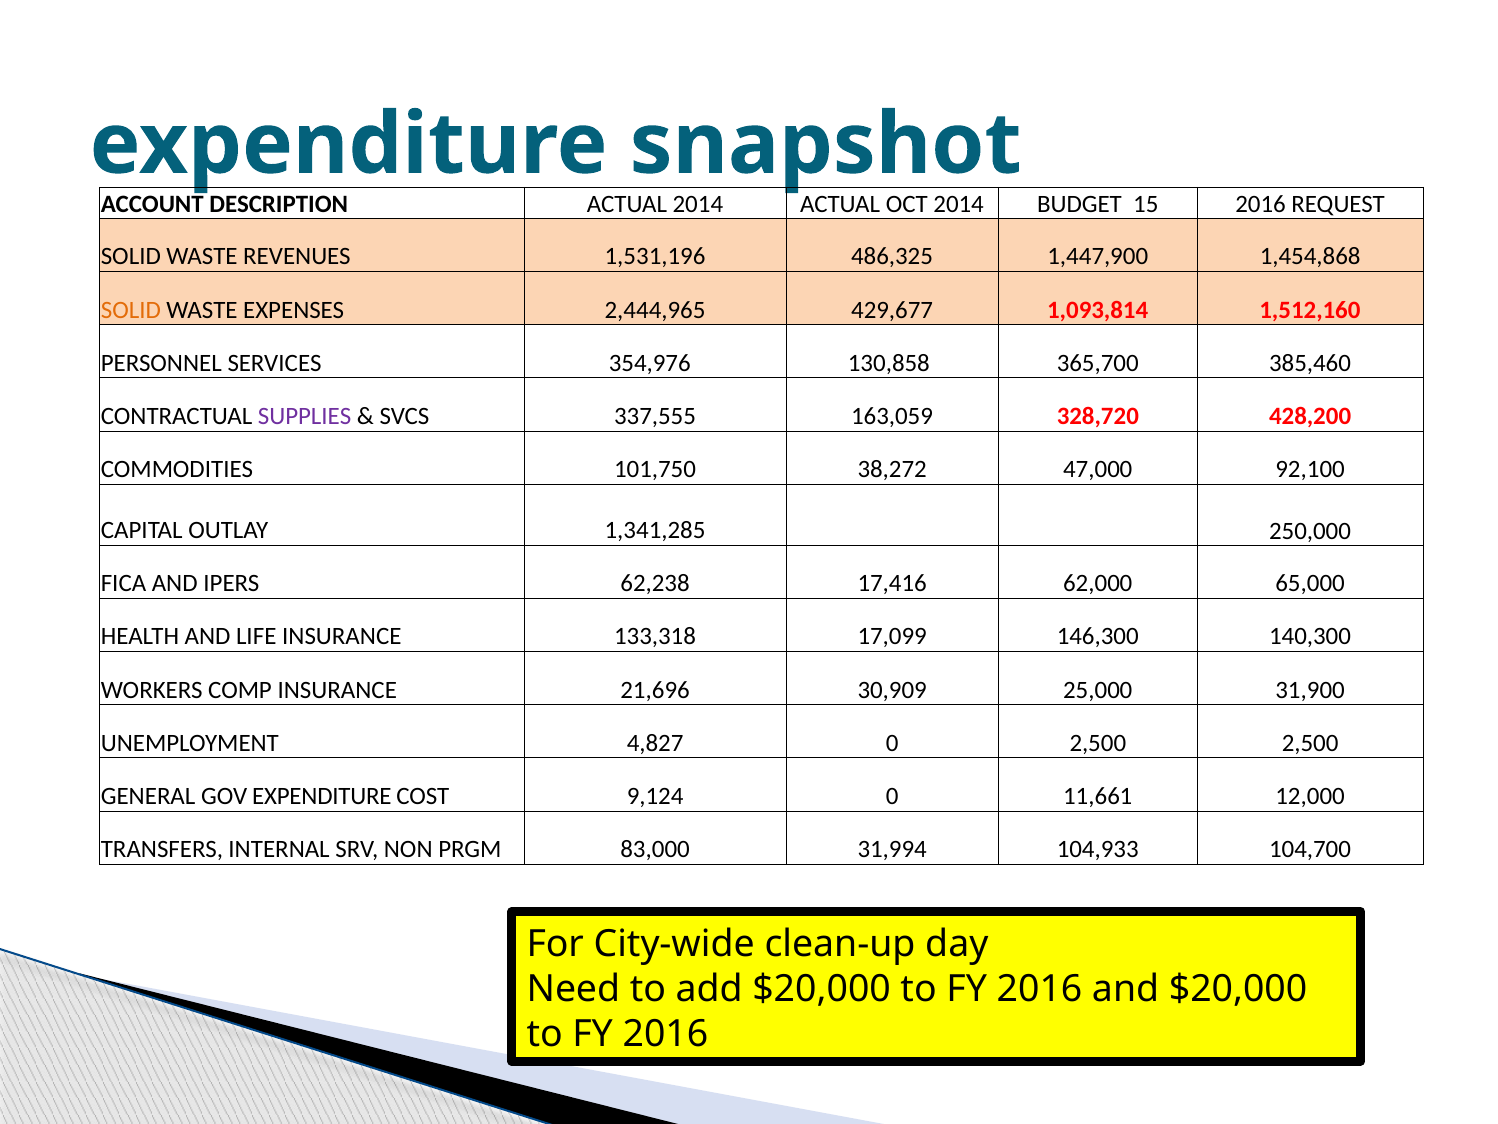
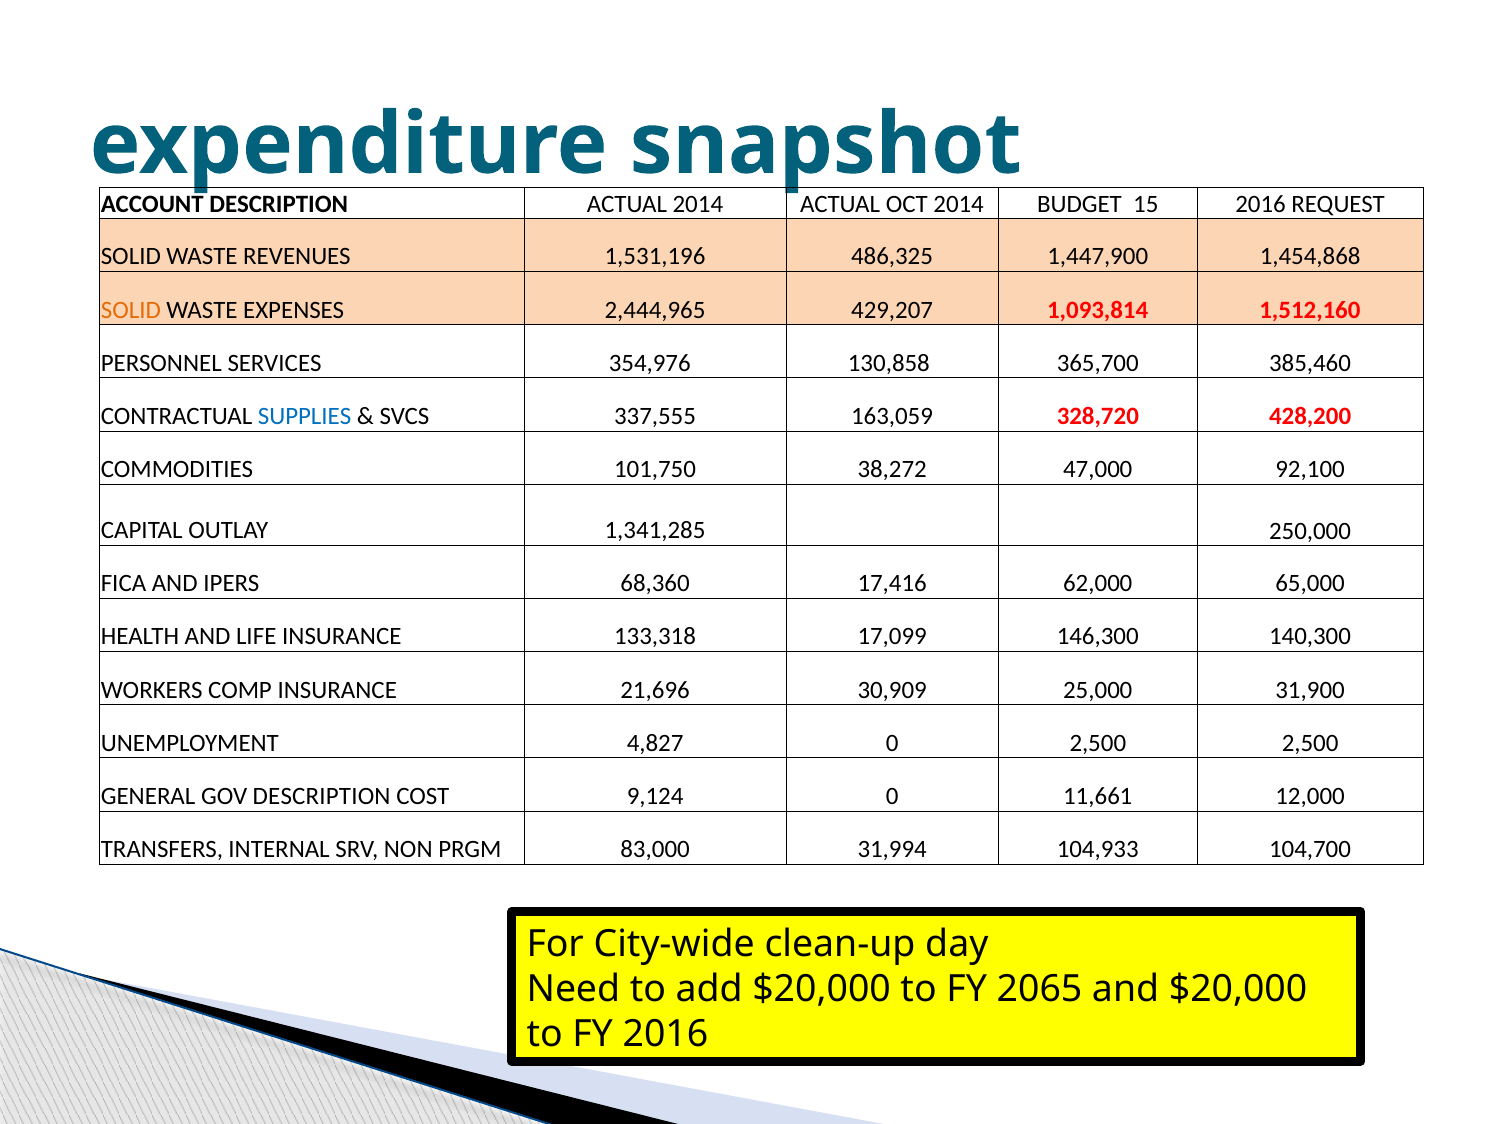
429,677: 429,677 -> 429,207 (892, 310)
SUPPLIES colour: purple -> blue (305, 416)
62,238: 62,238 -> 68,360 (655, 583)
GOV EXPENDITURE: EXPENDITURE -> DESCRIPTION (322, 796)
2016: 2016 -> 2065 (1040, 989)
